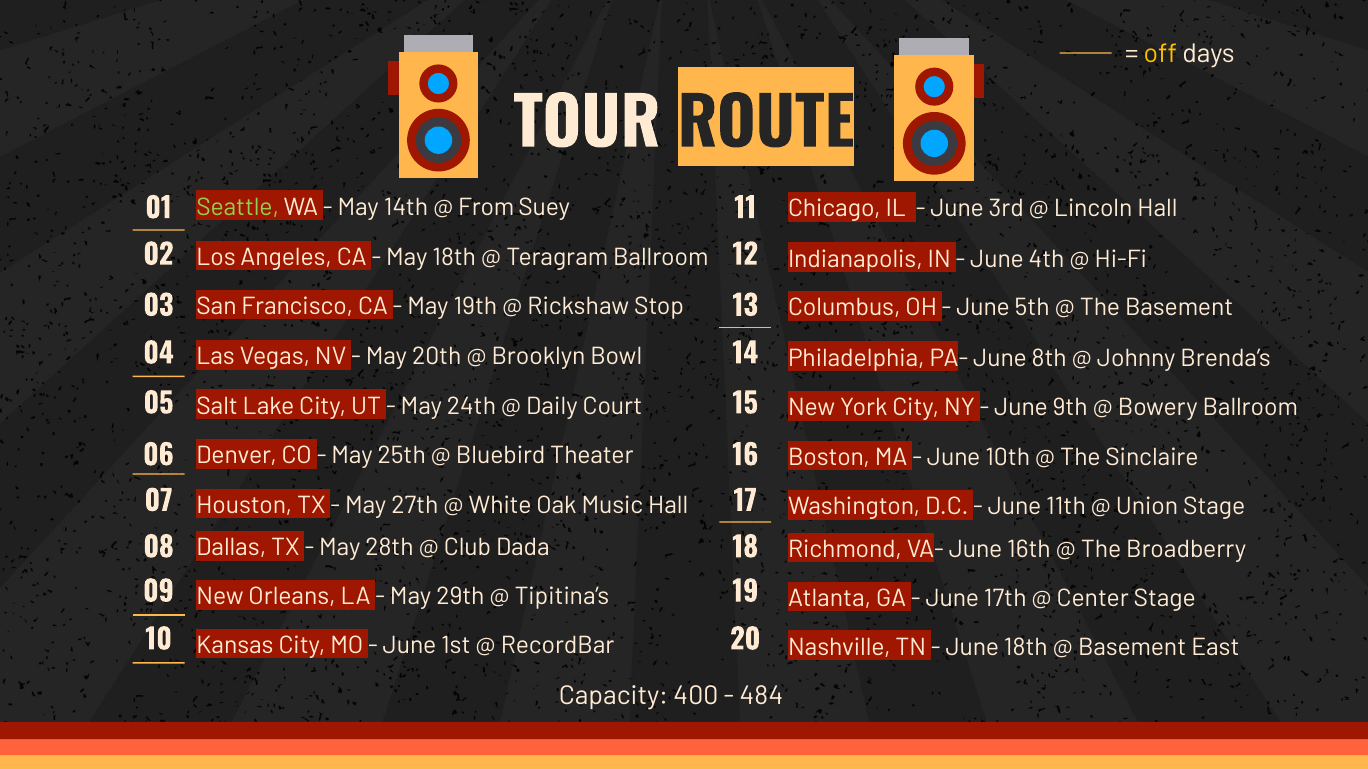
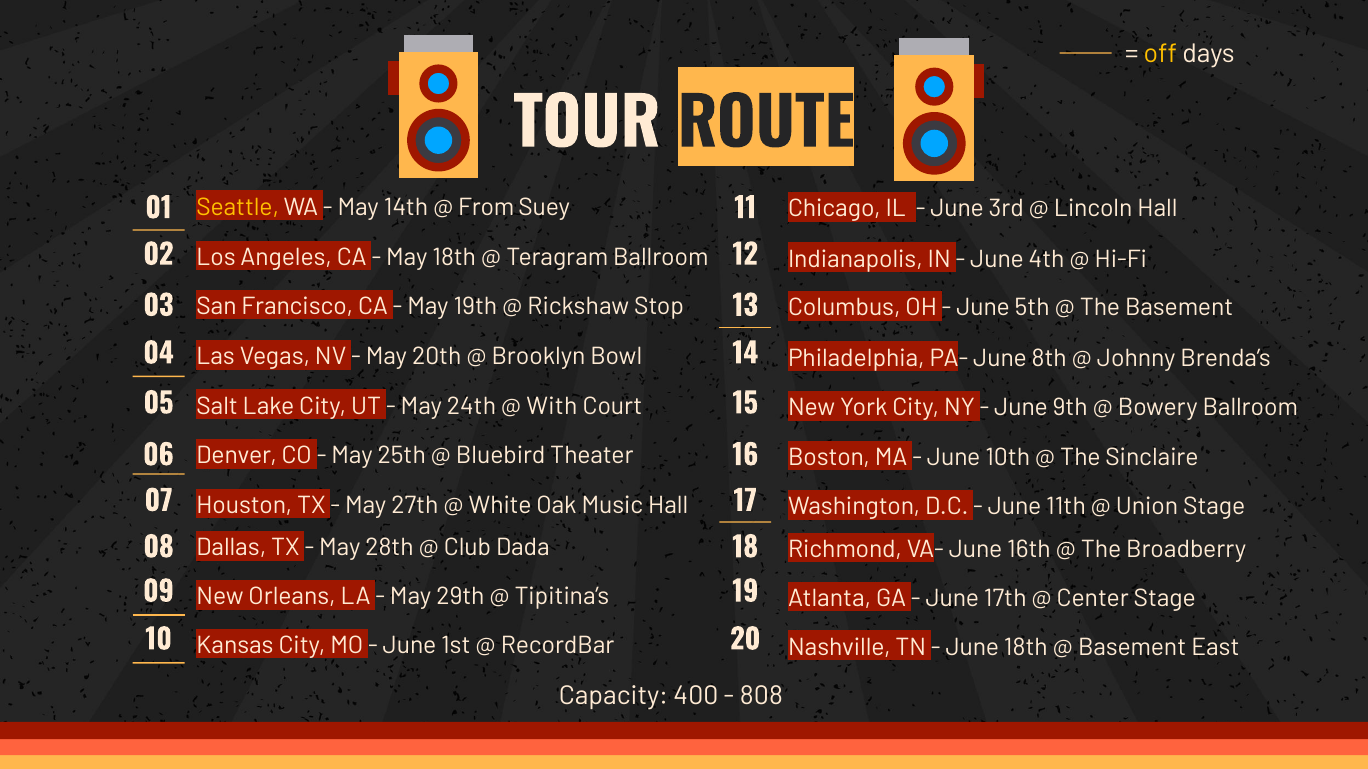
Seattle colour: light green -> yellow (238, 207)
Daily: Daily -> With (552, 406)
484: 484 -> 808 (761, 697)
